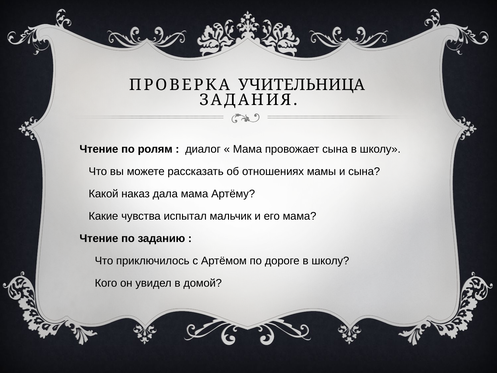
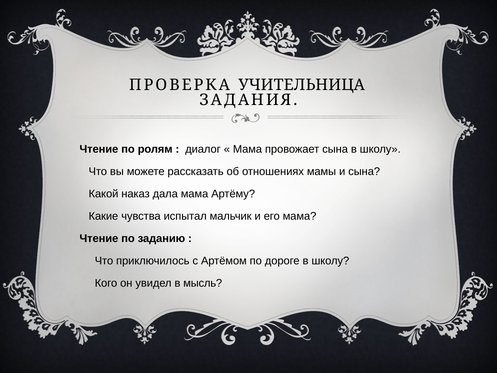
домой: домой -> мысль (203, 283)
